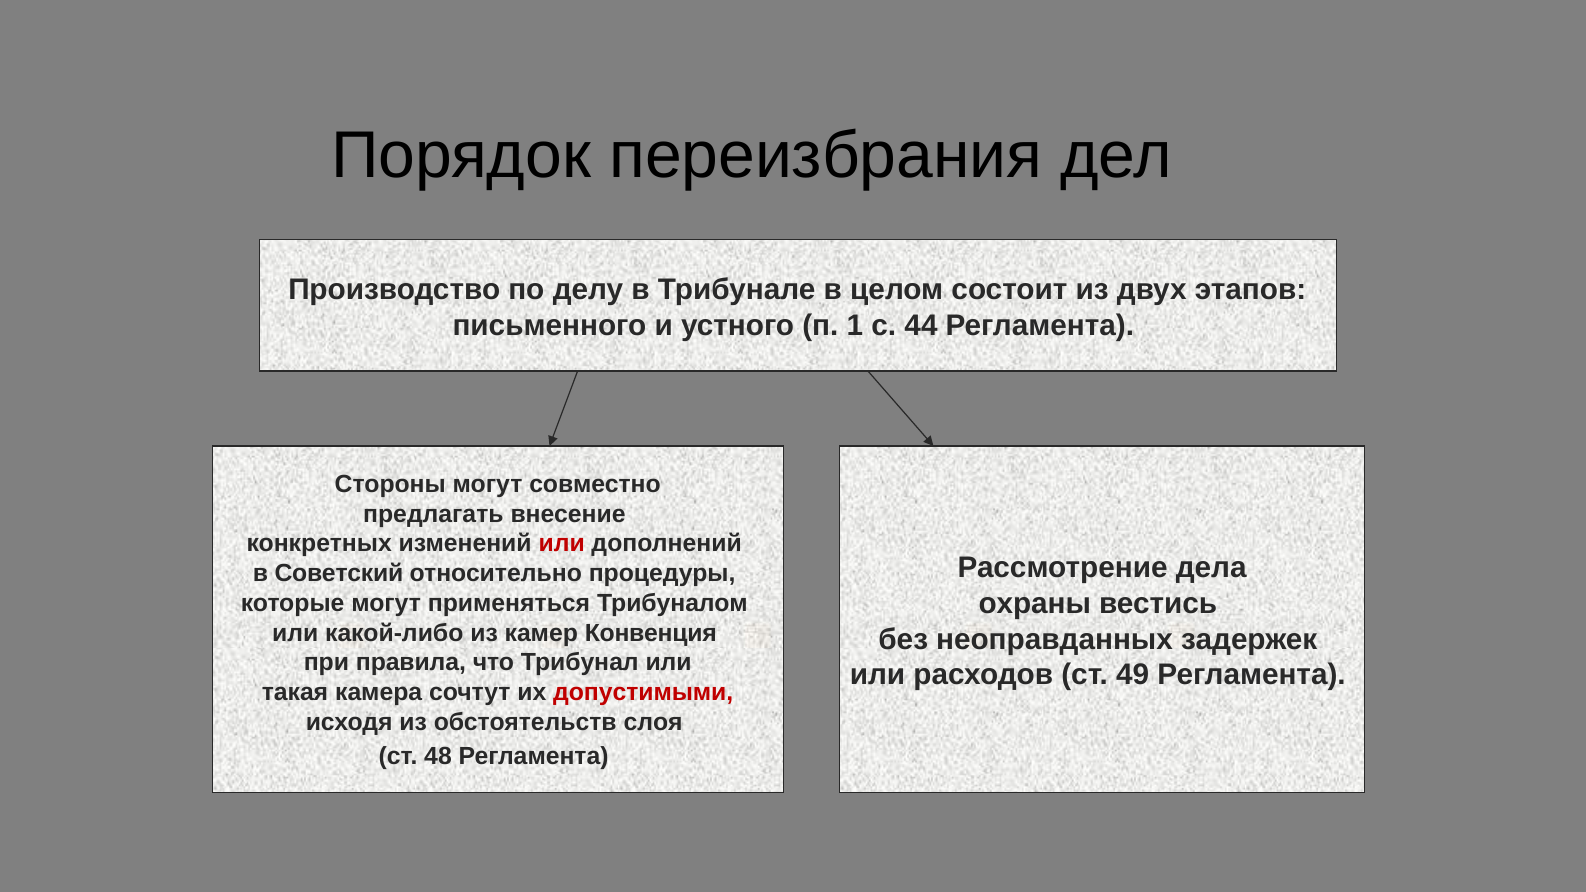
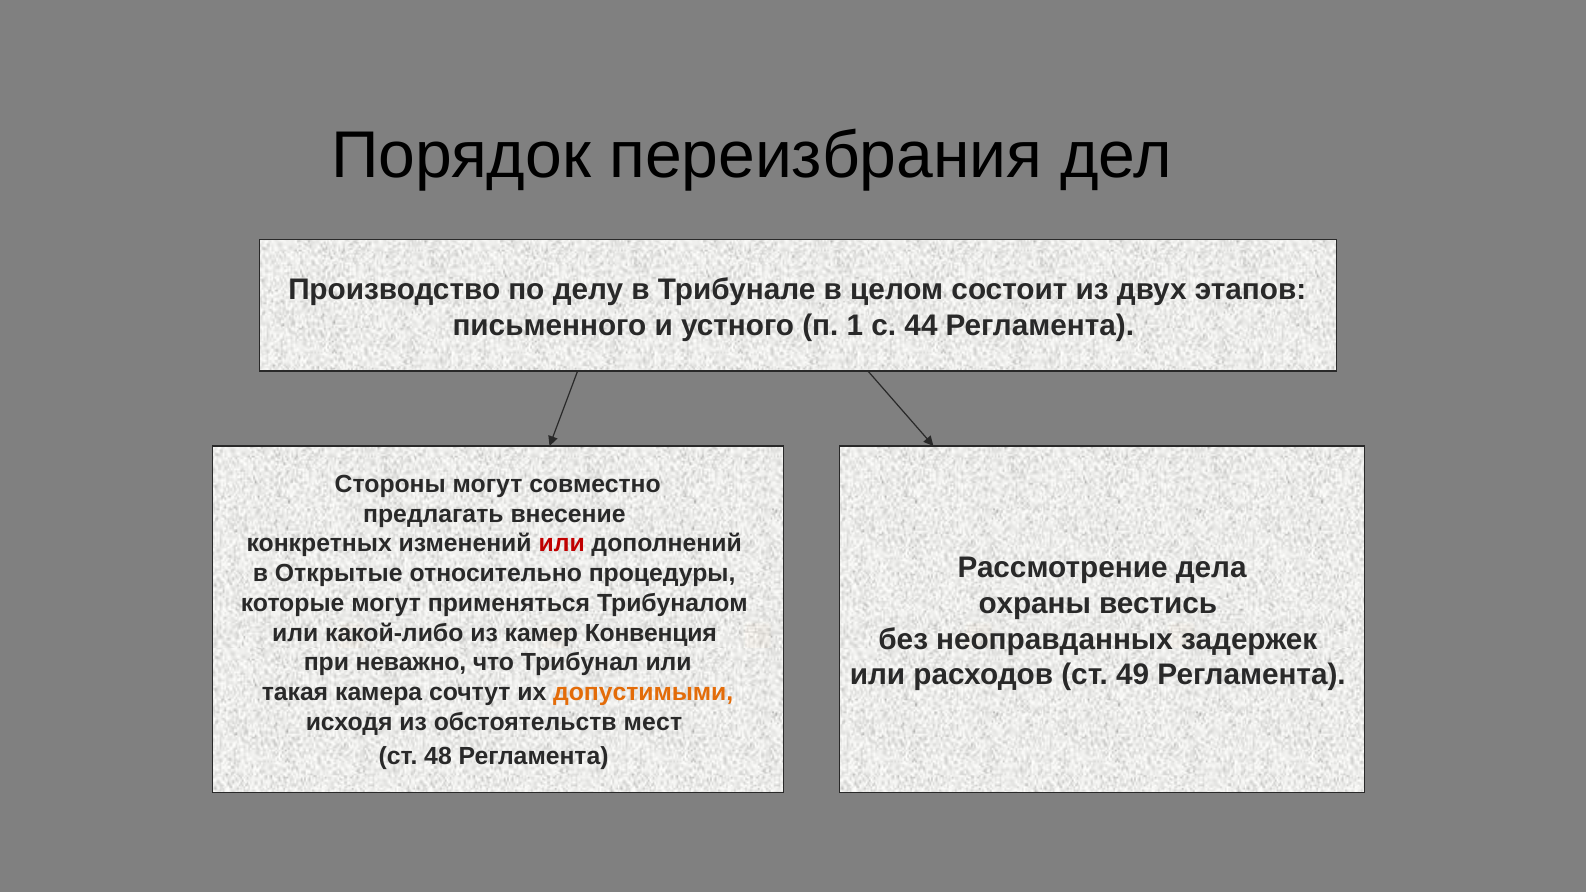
Советский: Советский -> Открытые (339, 574)
правила: правила -> неважно (411, 663)
допустимыми colour: red -> orange (643, 692)
слоя: слоя -> мест (653, 722)
